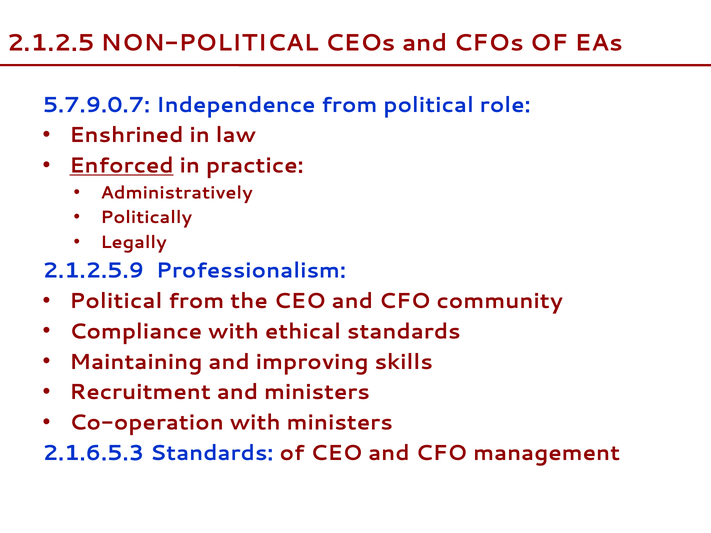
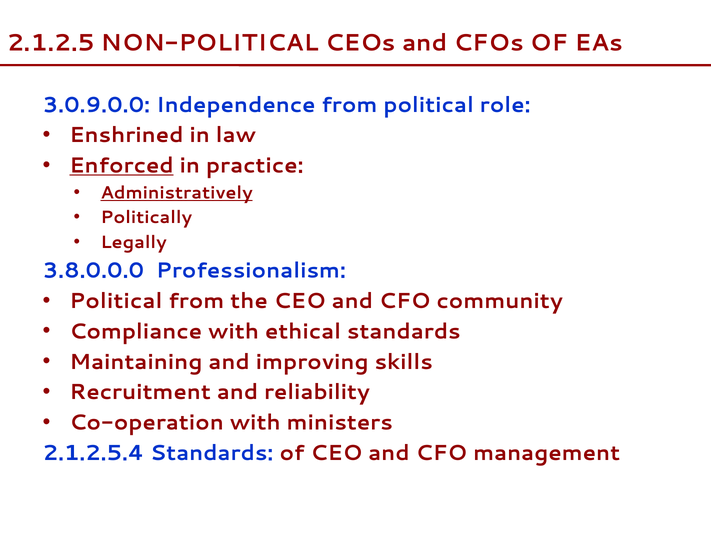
5.7.9.0.7: 5.7.9.0.7 -> 3.0.9.0.0 (96, 105)
Administratively underline: none -> present (177, 193)
2.1.2.5.9: 2.1.2.5.9 -> 3.8.0.0.0 (93, 271)
and ministers: ministers -> reliability (317, 392)
2.1.6.5.3: 2.1.6.5.3 -> 2.1.2.5.4 (93, 453)
